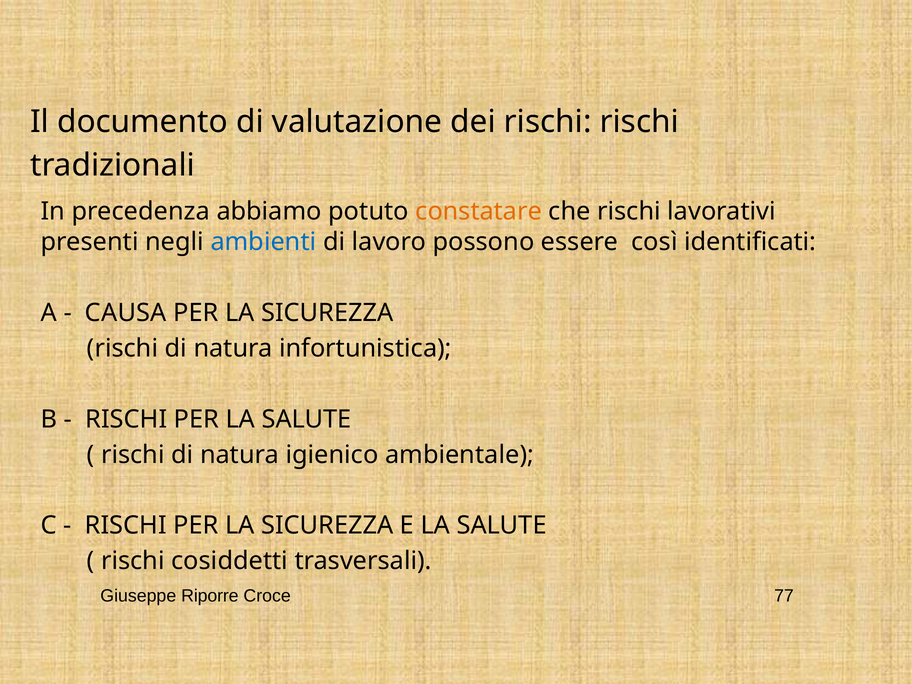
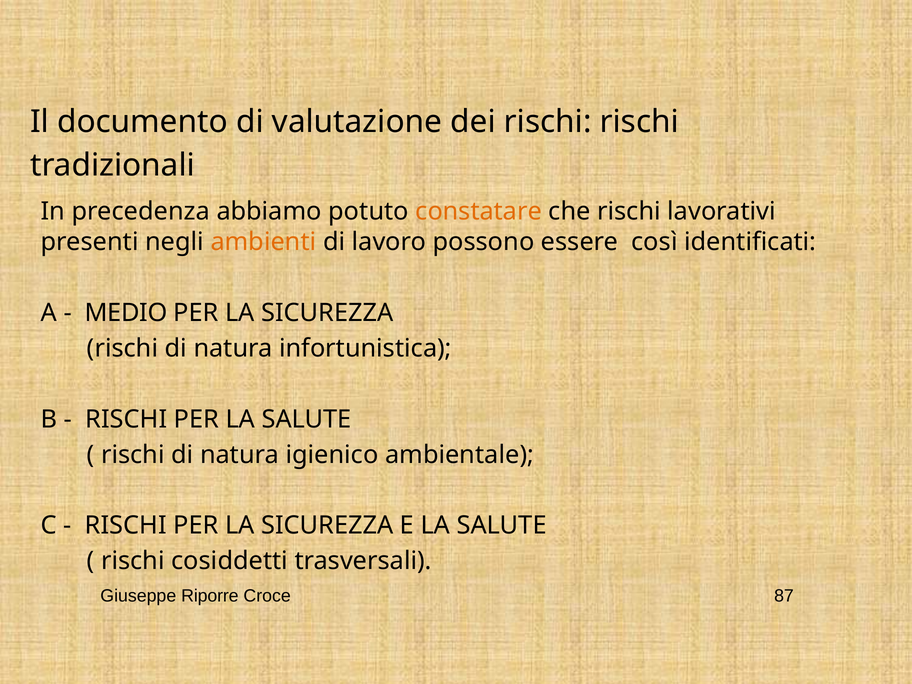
ambienti colour: blue -> orange (263, 242)
CAUSA: CAUSA -> MEDIO (126, 313)
77: 77 -> 87 (784, 596)
